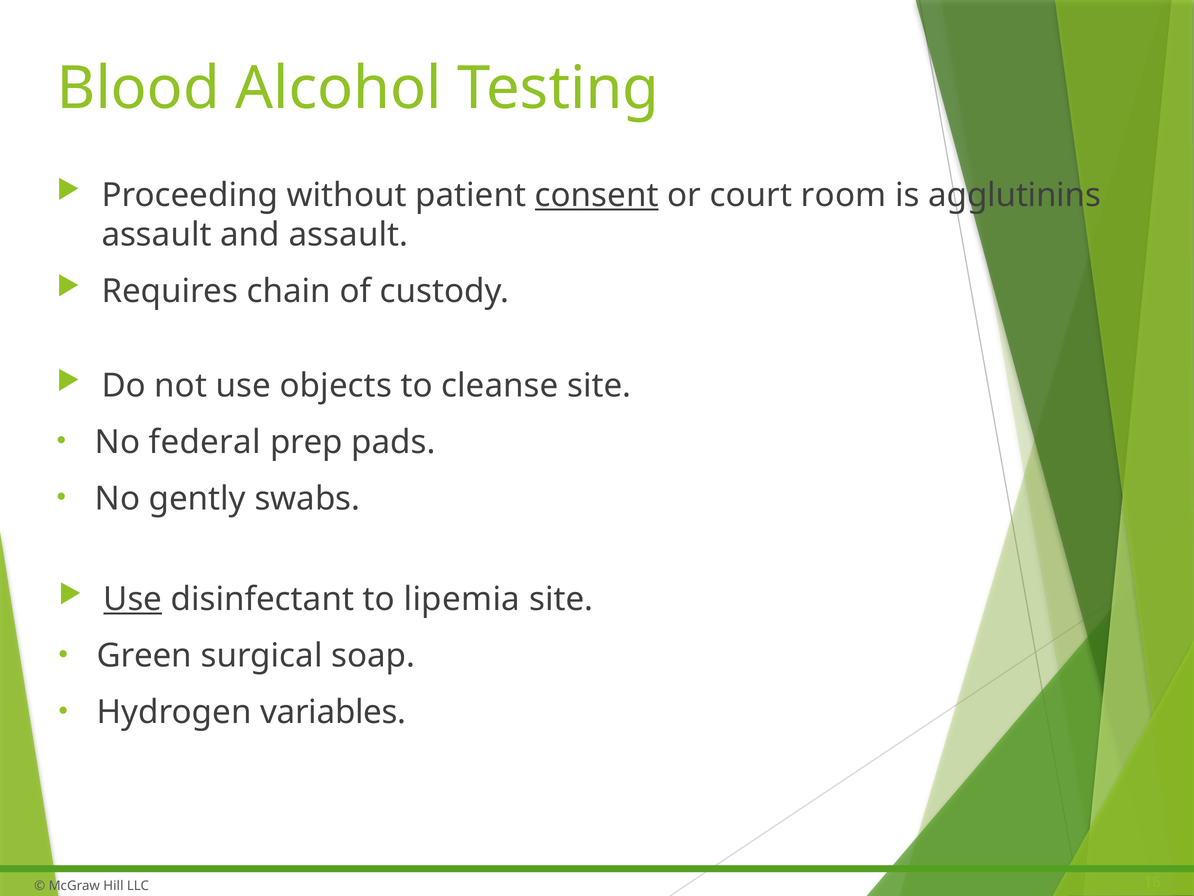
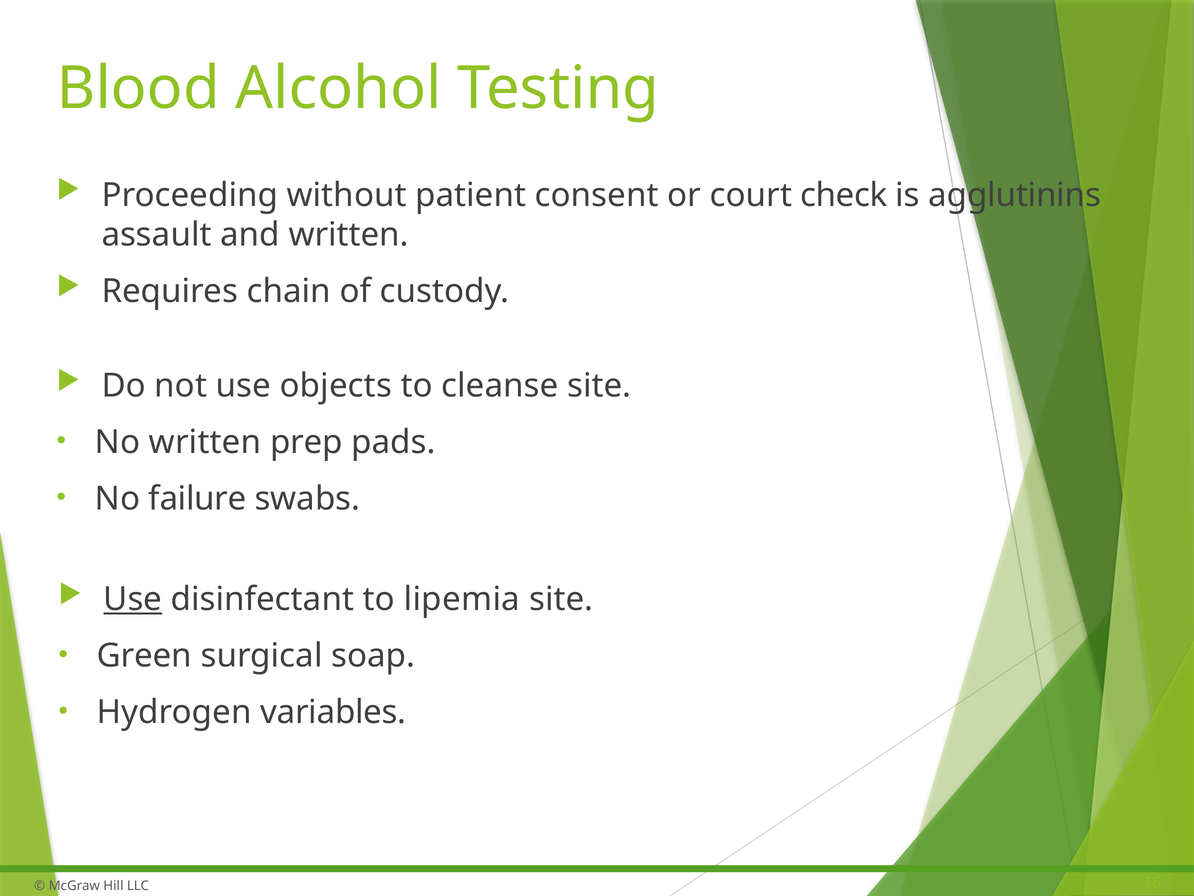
consent underline: present -> none (597, 195)
room: room -> check (844, 195)
and assault: assault -> written (349, 235)
No federal: federal -> written (205, 442)
gently: gently -> failure (197, 498)
